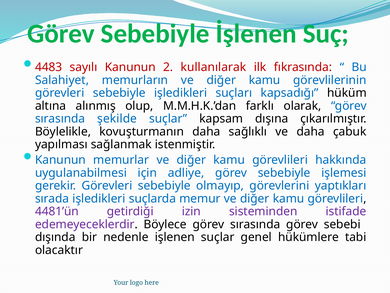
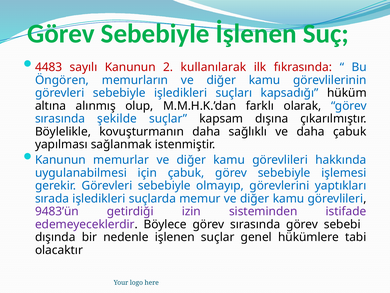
Salahiyet: Salahiyet -> Öngören (62, 80)
için adliye: adliye -> çabuk (186, 173)
4481’ün: 4481’ün -> 9483’ün (57, 211)
